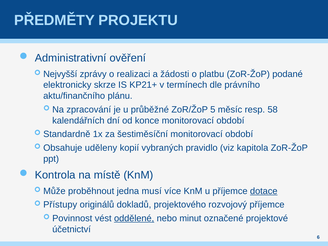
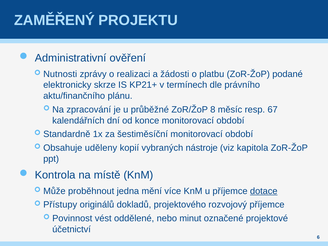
PŘEDMĚTY: PŘEDMĚTY -> ZAMĚŘENÝ (55, 20)
Nejvyšší: Nejvyšší -> Nutnosti (60, 74)
5: 5 -> 8 (213, 110)
58: 58 -> 67 (273, 110)
pravidlo: pravidlo -> nástroje (202, 148)
musí: musí -> mění (152, 191)
oddělené underline: present -> none (134, 218)
